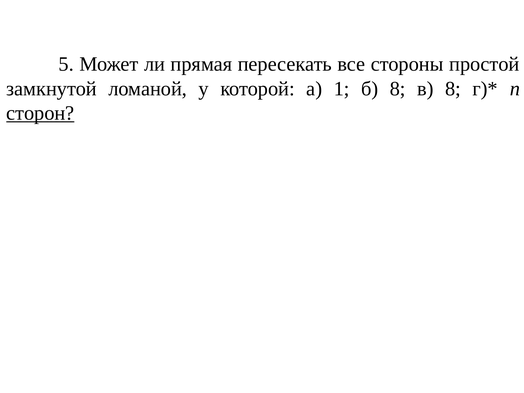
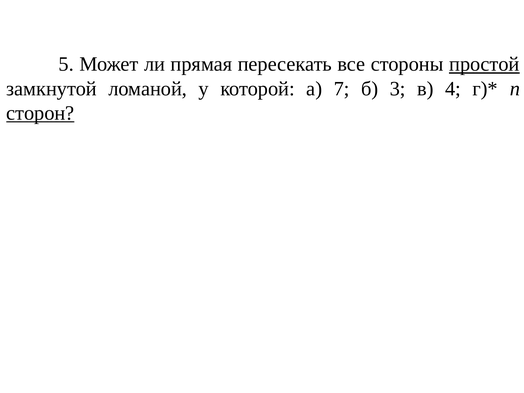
простой underline: none -> present (484, 64)
1: 1 -> 7 (342, 89)
б 8: 8 -> 3 (398, 89)
в 8: 8 -> 4 (453, 89)
